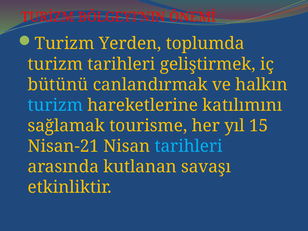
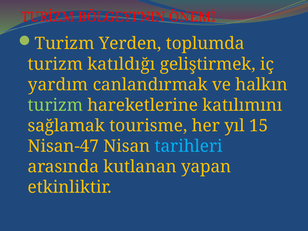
turizm tarihleri: tarihleri -> katıldığı (121, 64)
bütünü: bütünü -> yardım (58, 85)
turizm colour: light blue -> light green (55, 105)
Nisan-21: Nisan-21 -> Nisan-47 (63, 146)
savaşı: savaşı -> yapan (206, 167)
